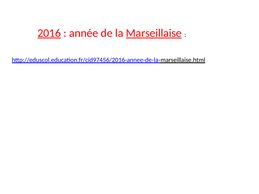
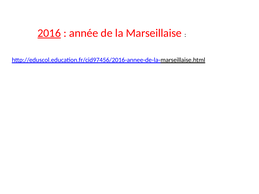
Marseillaise underline: present -> none (154, 33)
